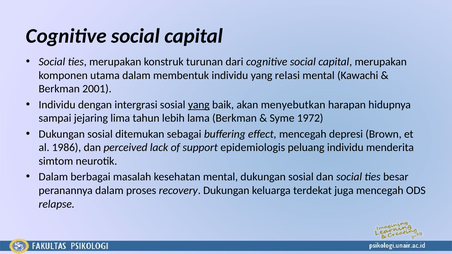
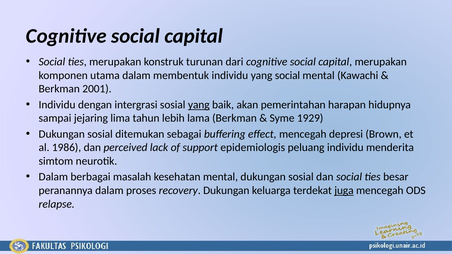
yang relasi: relasi -> social (287, 75)
menyebutkan: menyebutkan -> pemerintahan (293, 105)
1972: 1972 -> 1929 (310, 118)
juga underline: none -> present (344, 191)
